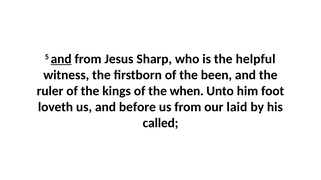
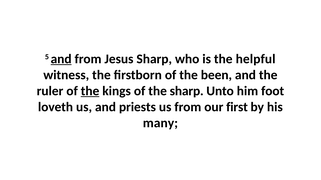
the underline: none -> present (90, 91)
the when: when -> sharp (187, 91)
before: before -> priests (137, 107)
laid: laid -> first (237, 107)
called: called -> many (160, 123)
